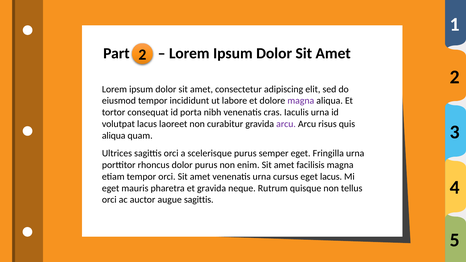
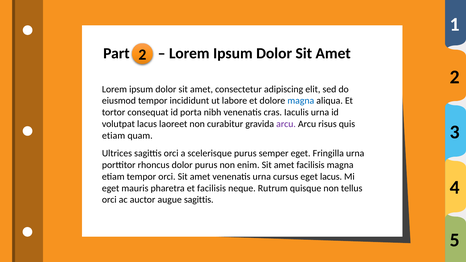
magna colour: purple -> blue (301, 101)
aliqua: aliqua -> etiam (114, 136)
et gravida: gravida -> facilisis (212, 188)
